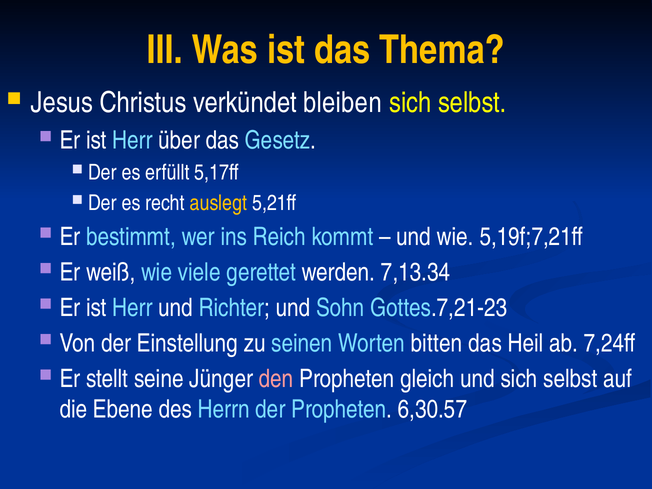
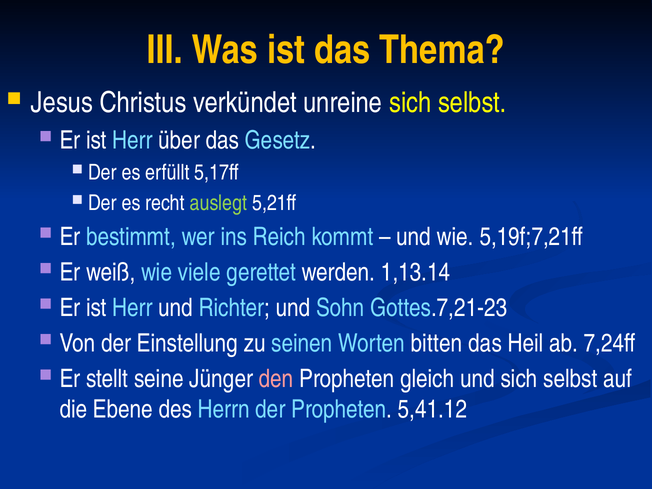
bleiben: bleiben -> unreine (343, 103)
auslegt colour: yellow -> light green (218, 203)
7,13.34: 7,13.34 -> 1,13.14 (416, 272)
6,30.57: 6,30.57 -> 5,41.12 (432, 409)
